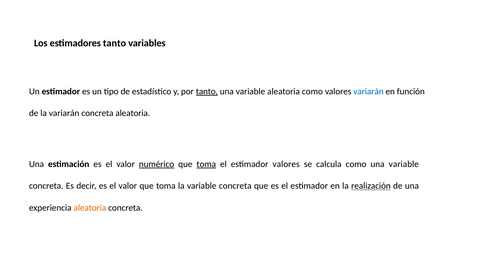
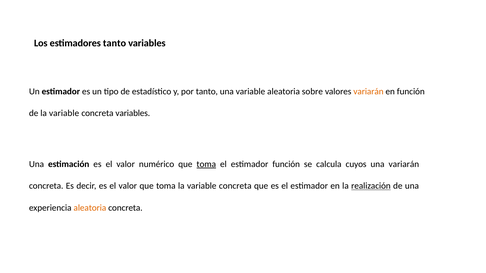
tanto underline: present -> none (207, 91)
aleatoria como: como -> sobre (312, 91)
variarán colour: blue -> orange (368, 91)
de la variarán: variarán -> variable (64, 113)
concreta aleatoria: aleatoria -> variables (133, 113)
numérico underline: present -> none (157, 164)
estimador valores: valores -> función (286, 164)
calcula como: como -> cuyos (356, 164)
variable: variable -> variarán (404, 164)
